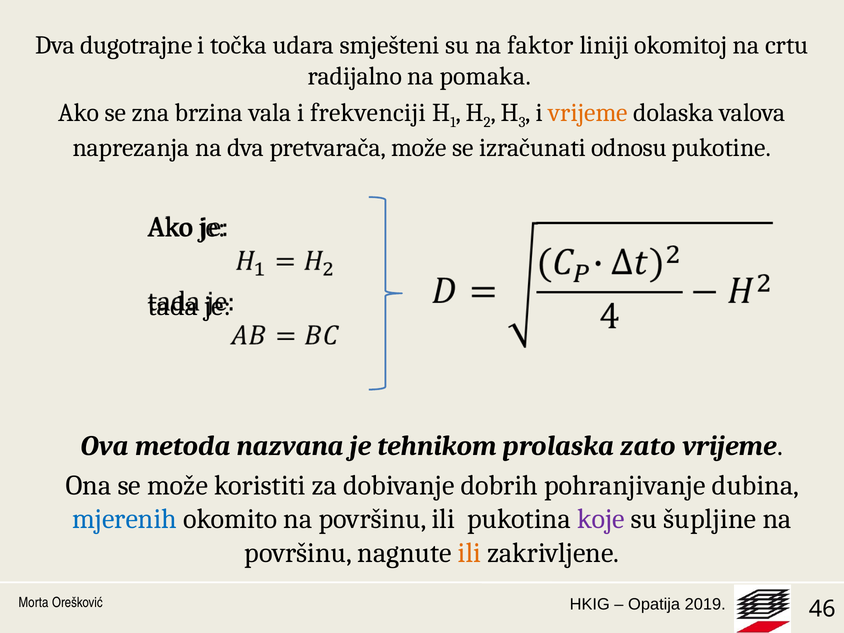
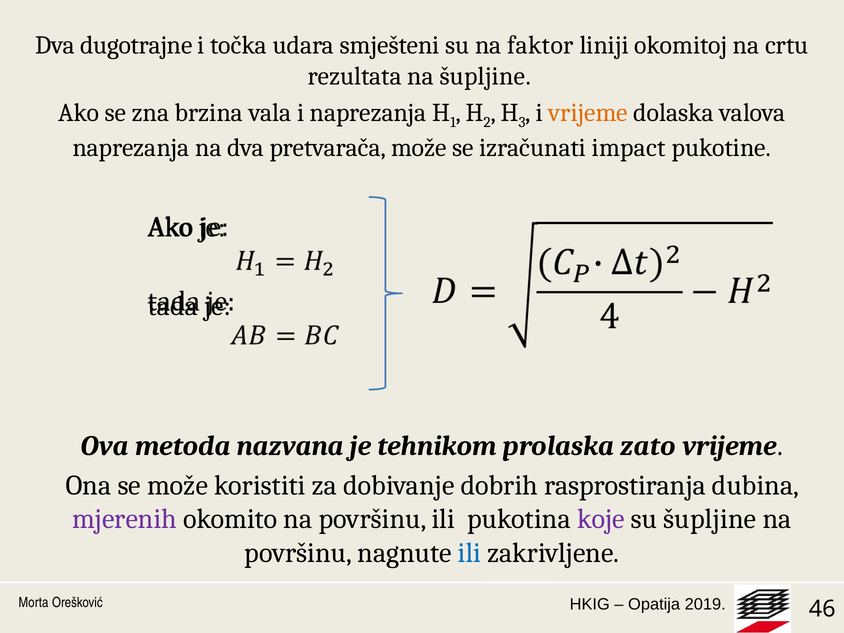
radijalno: radijalno -> rezultata (355, 76)
na pomaka: pomaka -> šupljine (485, 76)
i frekvenciji: frekvenciji -> naprezanja (368, 113)
odnosu: odnosu -> impact (629, 148)
pohranjivanje: pohranjivanje -> rasprostiranja (625, 485)
mjerenih colour: blue -> purple (125, 519)
ili colour: orange -> blue (469, 553)
